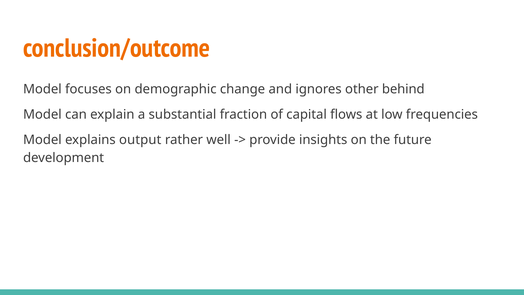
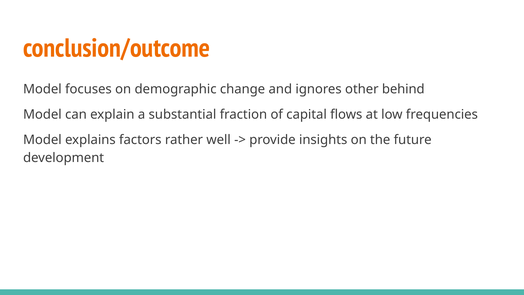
output: output -> factors (140, 140)
